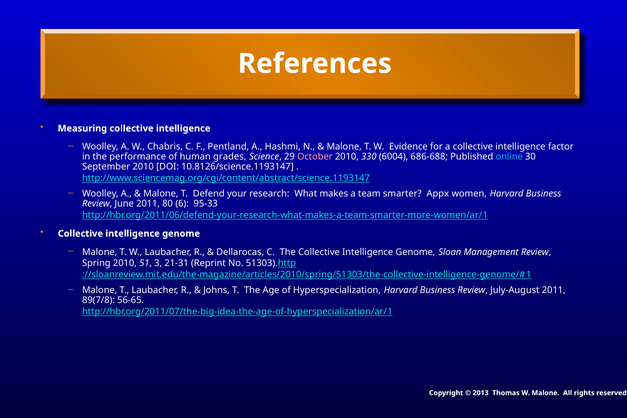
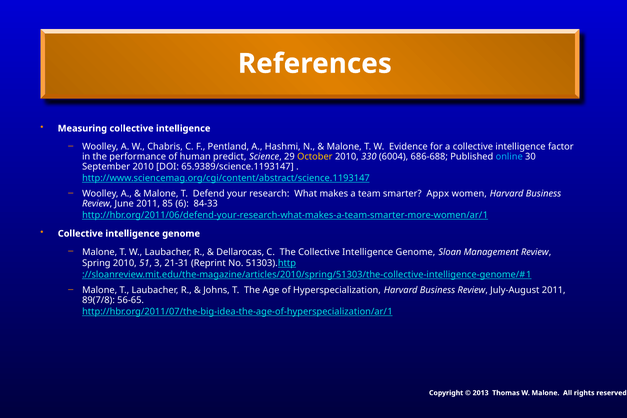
grades: grades -> predict (230, 157)
October colour: pink -> yellow (315, 157)
10.8126/science.1193147: 10.8126/science.1193147 -> 65.9389/science.1193147 (238, 167)
80: 80 -> 85 (168, 204)
95-33: 95-33 -> 84-33 (206, 204)
